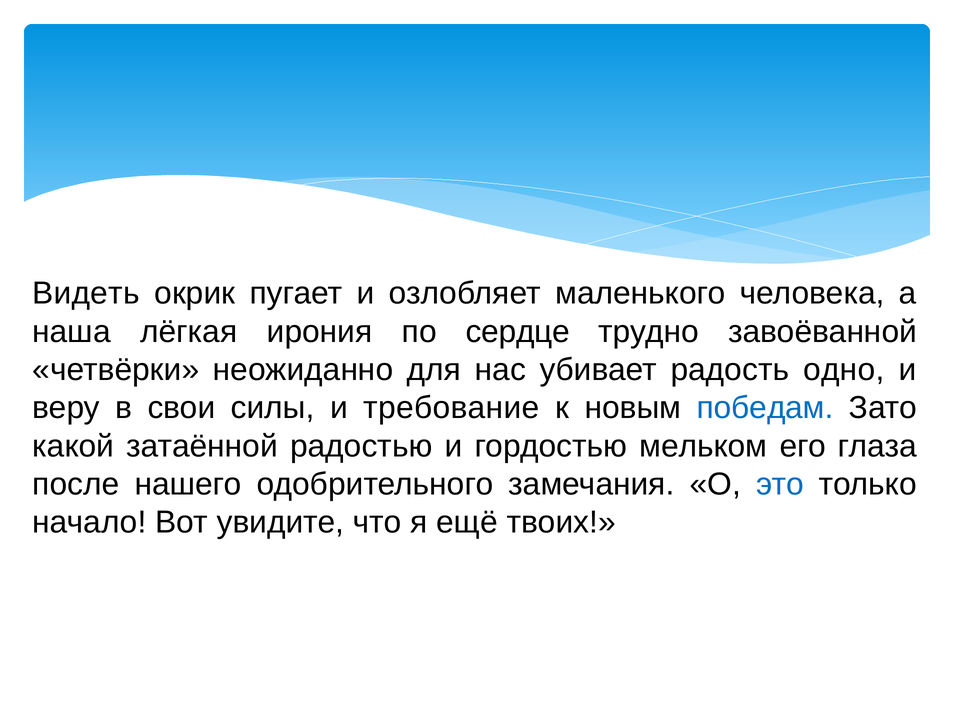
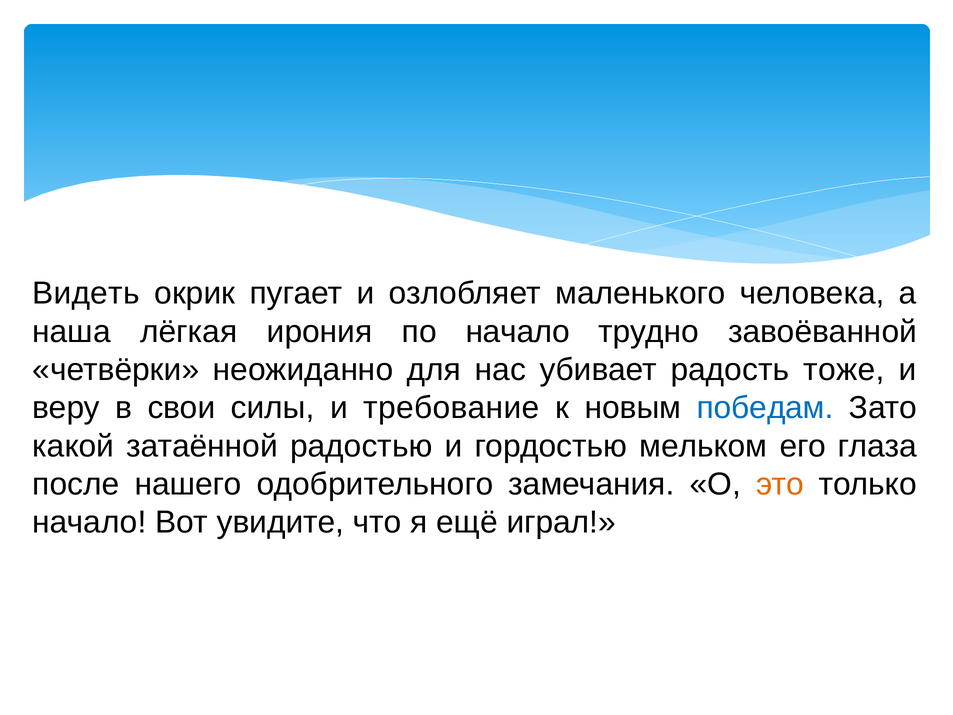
по сердце: сердце -> начало (518, 332)
одно: одно -> тоже (844, 370)
это colour: blue -> orange (780, 484)
твоих: твоих -> играл (561, 522)
